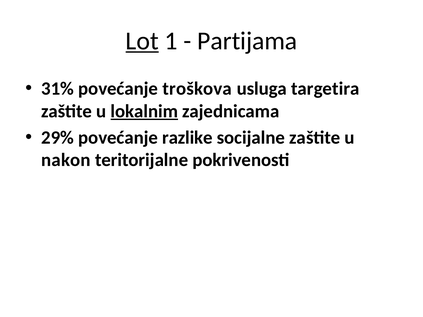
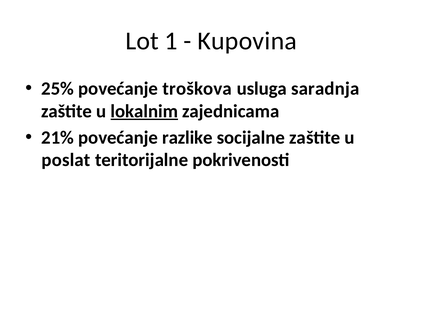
Lot underline: present -> none (142, 41)
Partijama: Partijama -> Kupovina (247, 41)
31%: 31% -> 25% (58, 89)
targetira: targetira -> saradnja (325, 89)
29%: 29% -> 21% (58, 138)
nakon: nakon -> poslat (66, 160)
